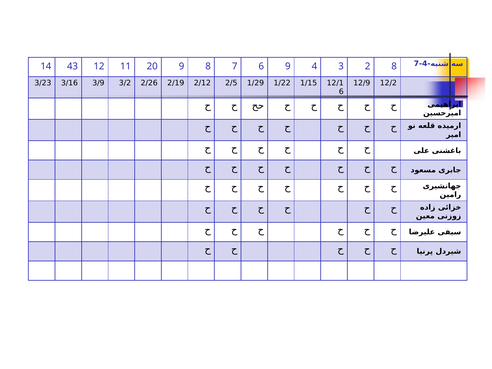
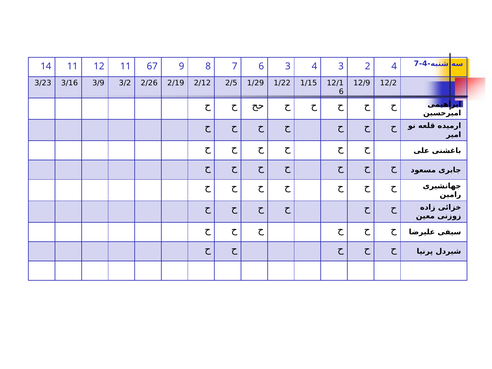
14 43: 43 -> 11 (72, 66)
20: 20 -> 67 (152, 66)
6 9: 9 -> 3 (288, 66)
2 8: 8 -> 4 (394, 66)
